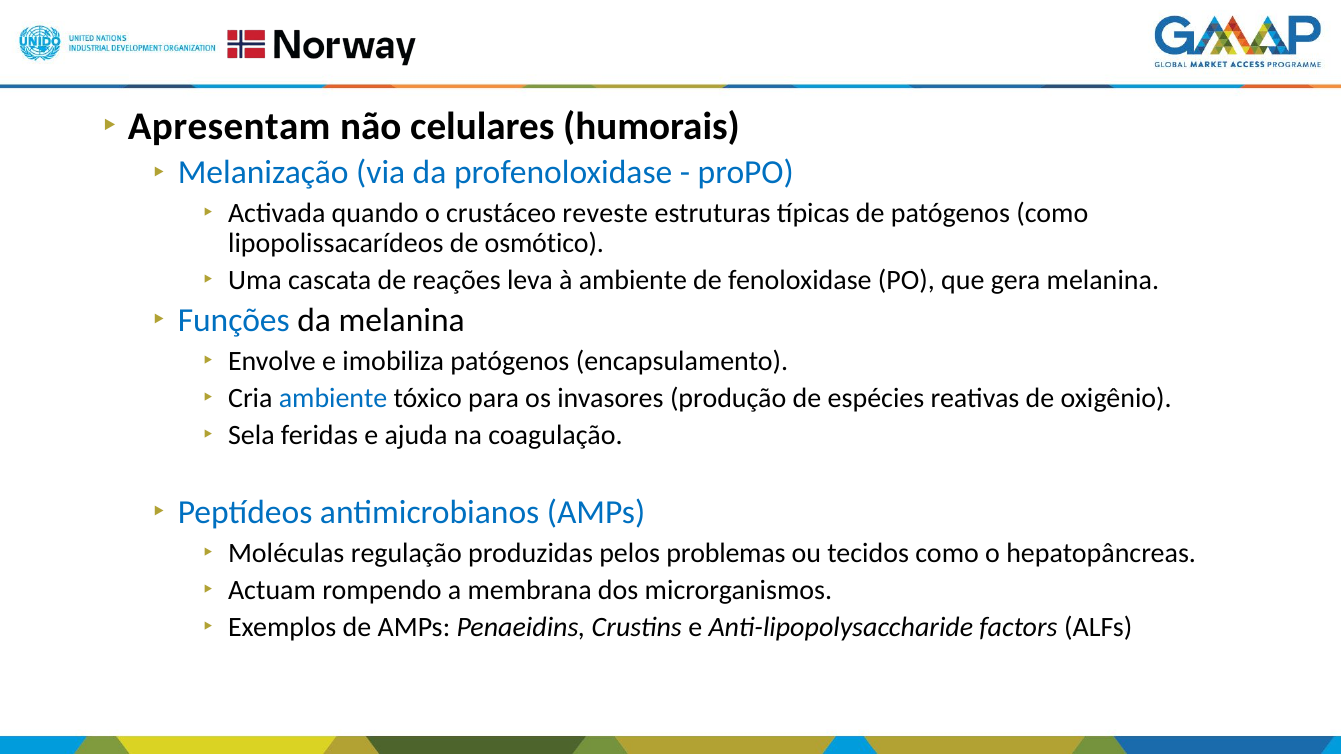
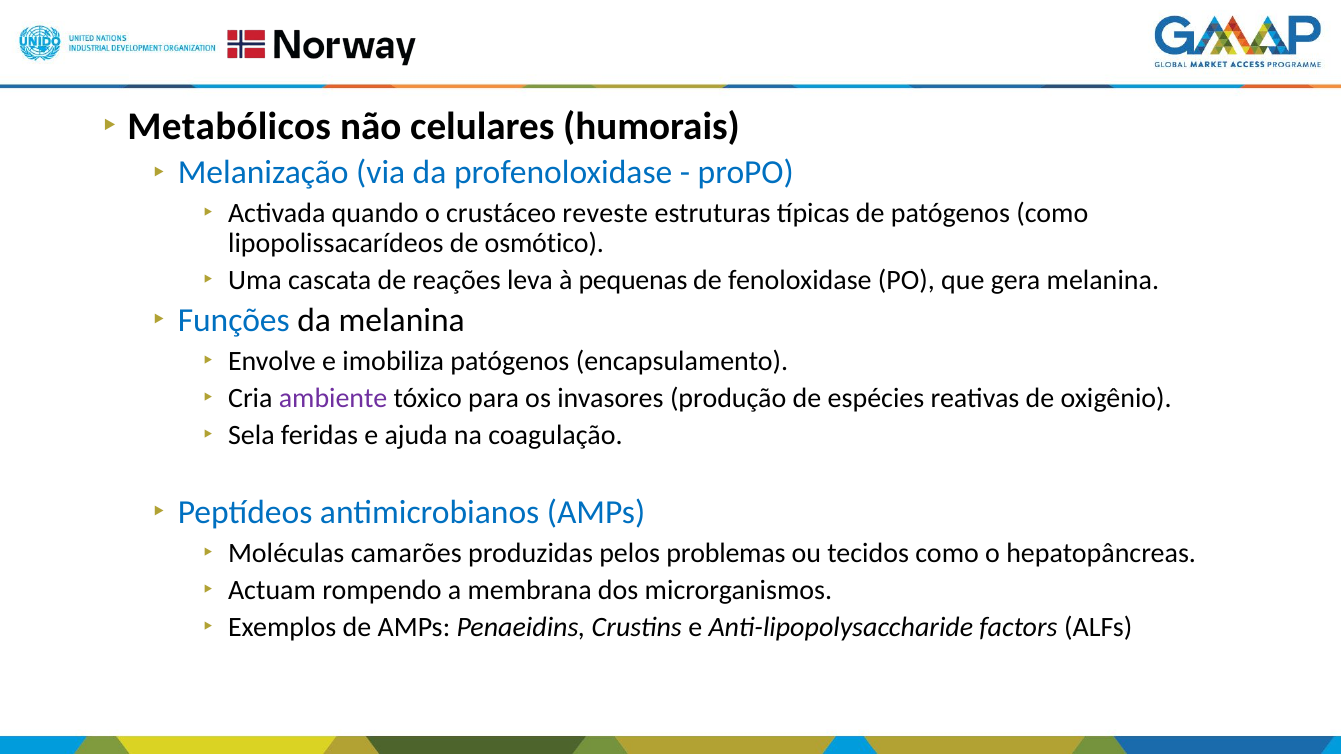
Apresentam: Apresentam -> Metabólicos (229, 127)
à ambiente: ambiente -> pequenas (633, 280)
ambiente colour: blue -> purple (333, 398)
regulação: regulação -> camarões (406, 553)
